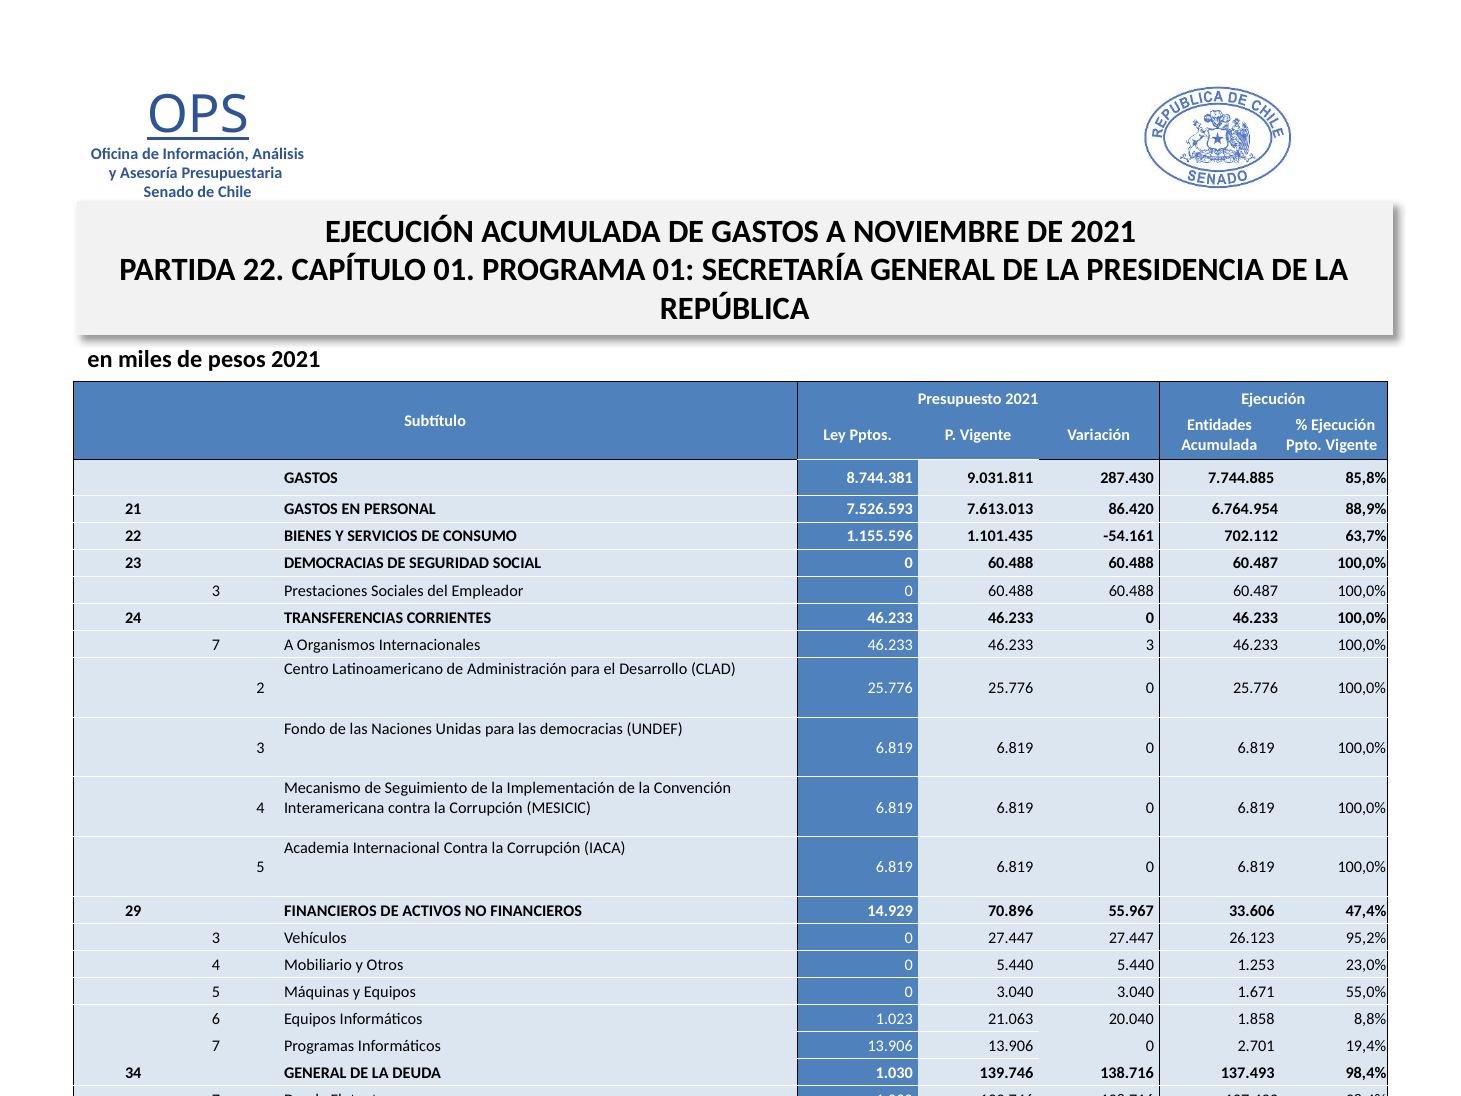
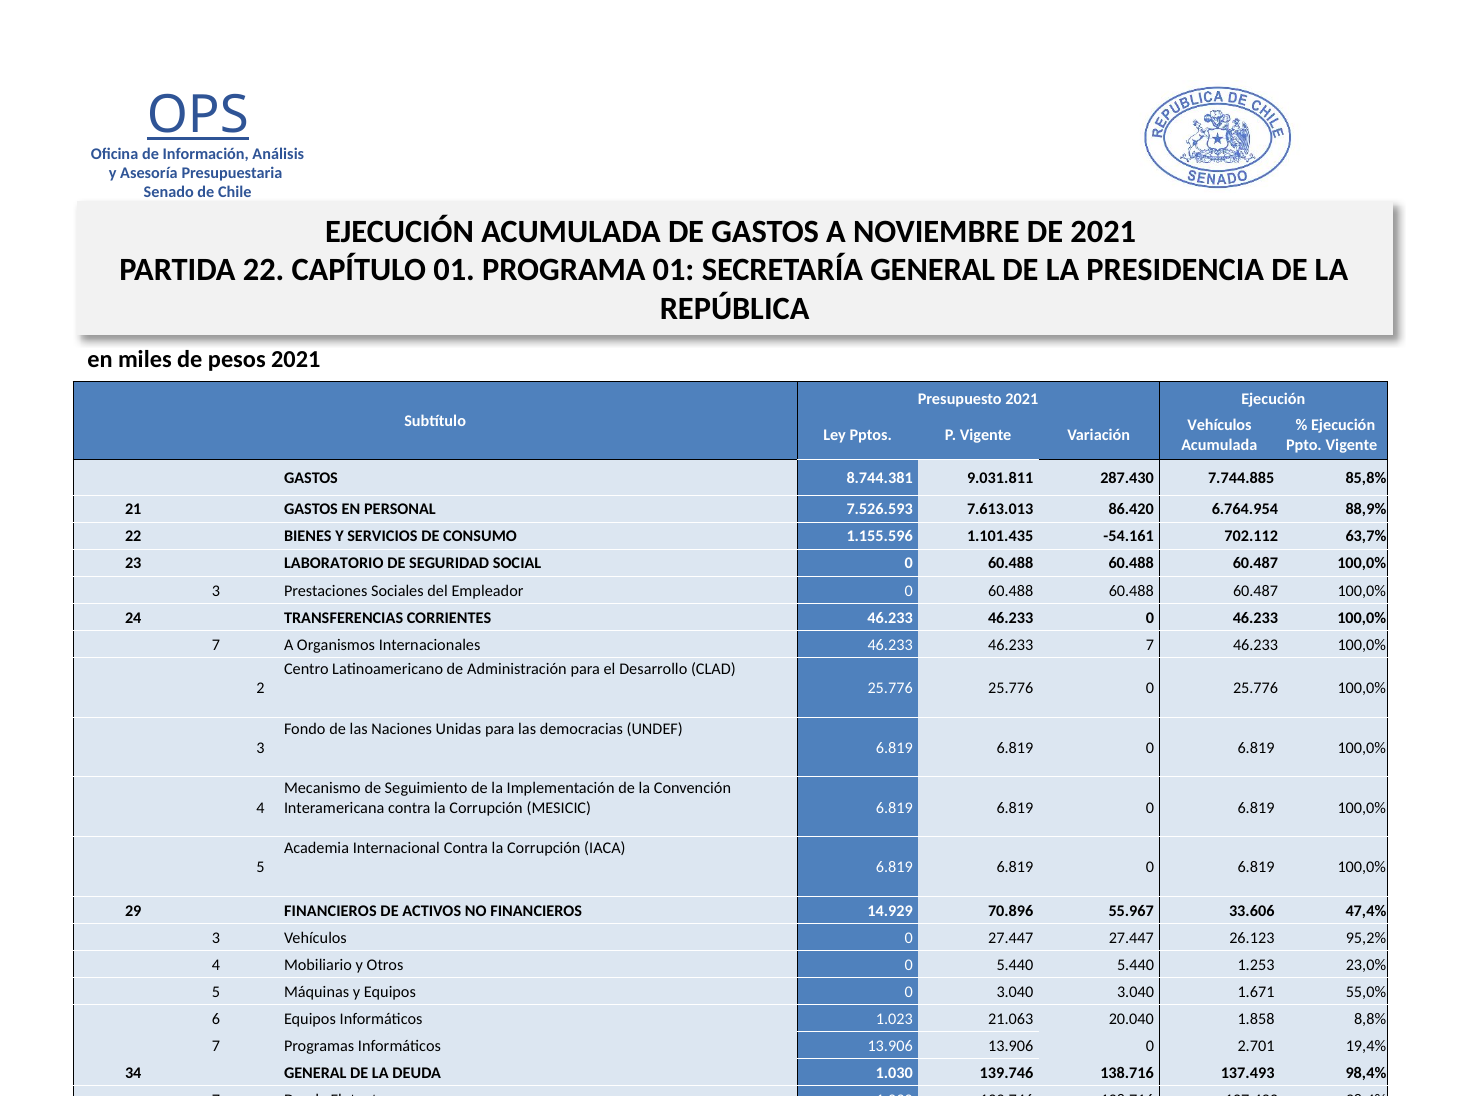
Entidades: Entidades -> Vehículos (1219, 425)
23 DEMOCRACIAS: DEMOCRACIAS -> LABORATORIO (334, 564)
46.233 3: 3 -> 7 (1150, 645)
